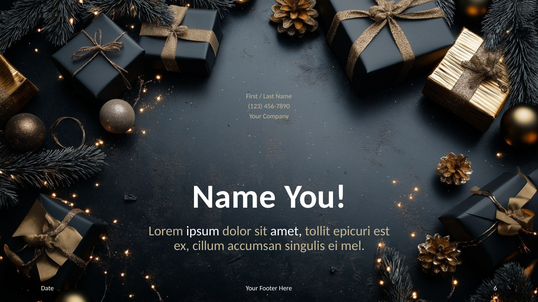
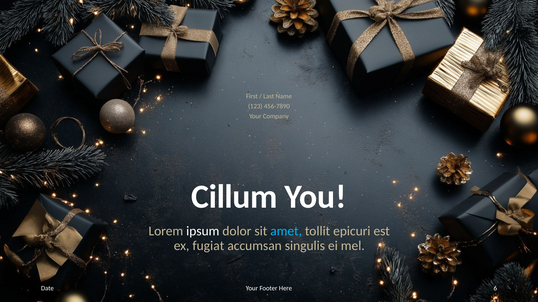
Name: Name -> Cillum (234, 197)
amet colour: white -> light blue (286, 232)
cillum: cillum -> fugiat (208, 246)
